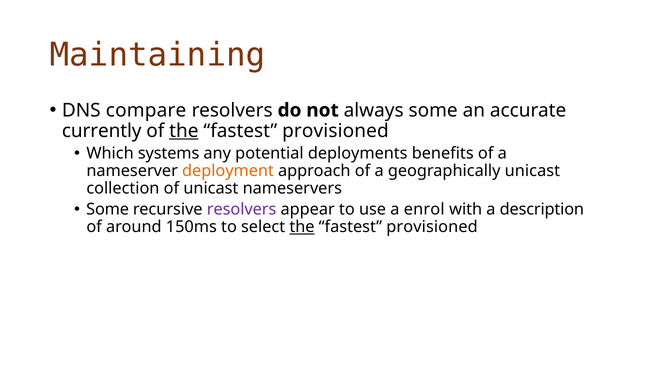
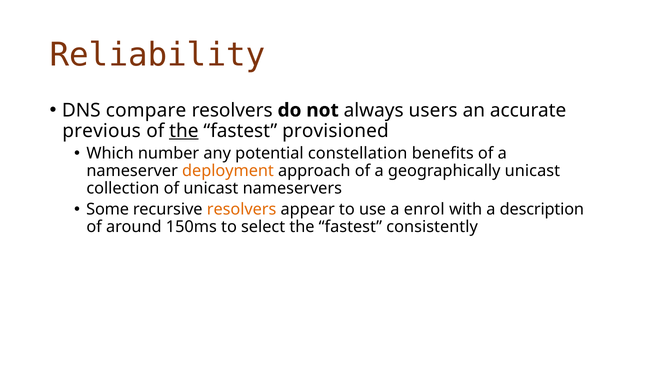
Maintaining: Maintaining -> Reliability (158, 55)
always some: some -> users (433, 110)
currently: currently -> previous (102, 131)
systems: systems -> number (169, 153)
deployments: deployments -> constellation (358, 153)
resolvers colour: purple -> orange (242, 209)
the underline: present -> none (302, 227)
provisioned: provisioned -> consistently (432, 227)
